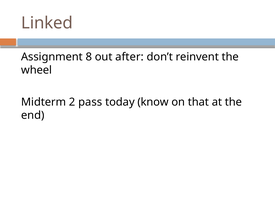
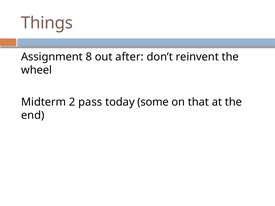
Linked: Linked -> Things (47, 23)
know: know -> some (153, 102)
